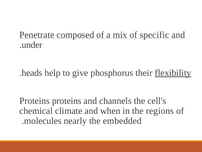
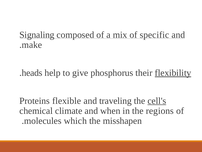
Penetrate: Penetrate -> Signaling (37, 35)
under: under -> make (32, 45)
Proteins proteins: proteins -> flexible (67, 100)
channels: channels -> traveling (115, 100)
cell's underline: none -> present (157, 100)
nearly: nearly -> which (75, 120)
embedded: embedded -> misshapen (122, 120)
